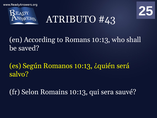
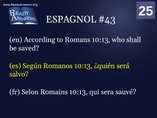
ATRIBUTO: ATRIBUTO -> ESPAGNOL (71, 19)
